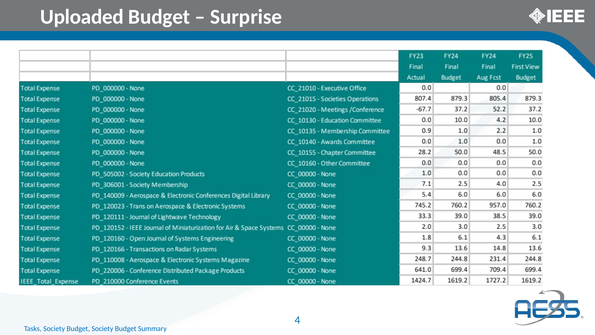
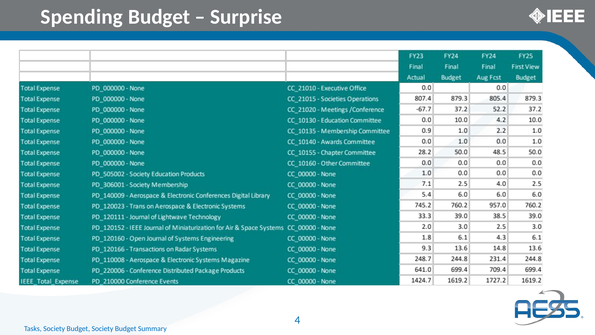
Uploaded: Uploaded -> Spending (82, 17)
